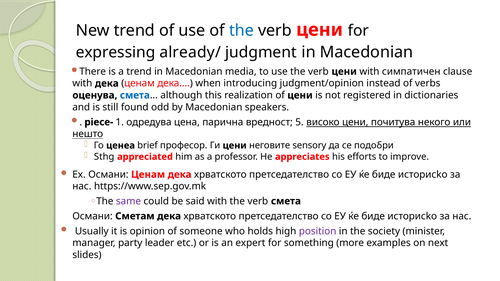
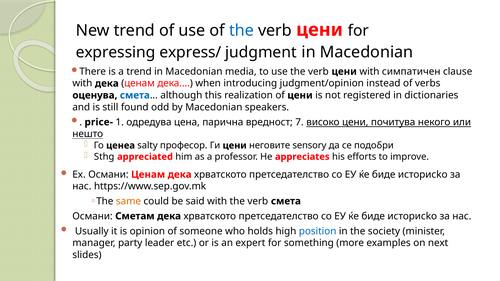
already/: already/ -> express/ (190, 53)
piece-: piece- -> price- (99, 122)
5: 5 -> 7 (299, 122)
brief: brief -> salty (147, 146)
same colour: purple -> orange (128, 201)
position colour: purple -> blue (318, 231)
